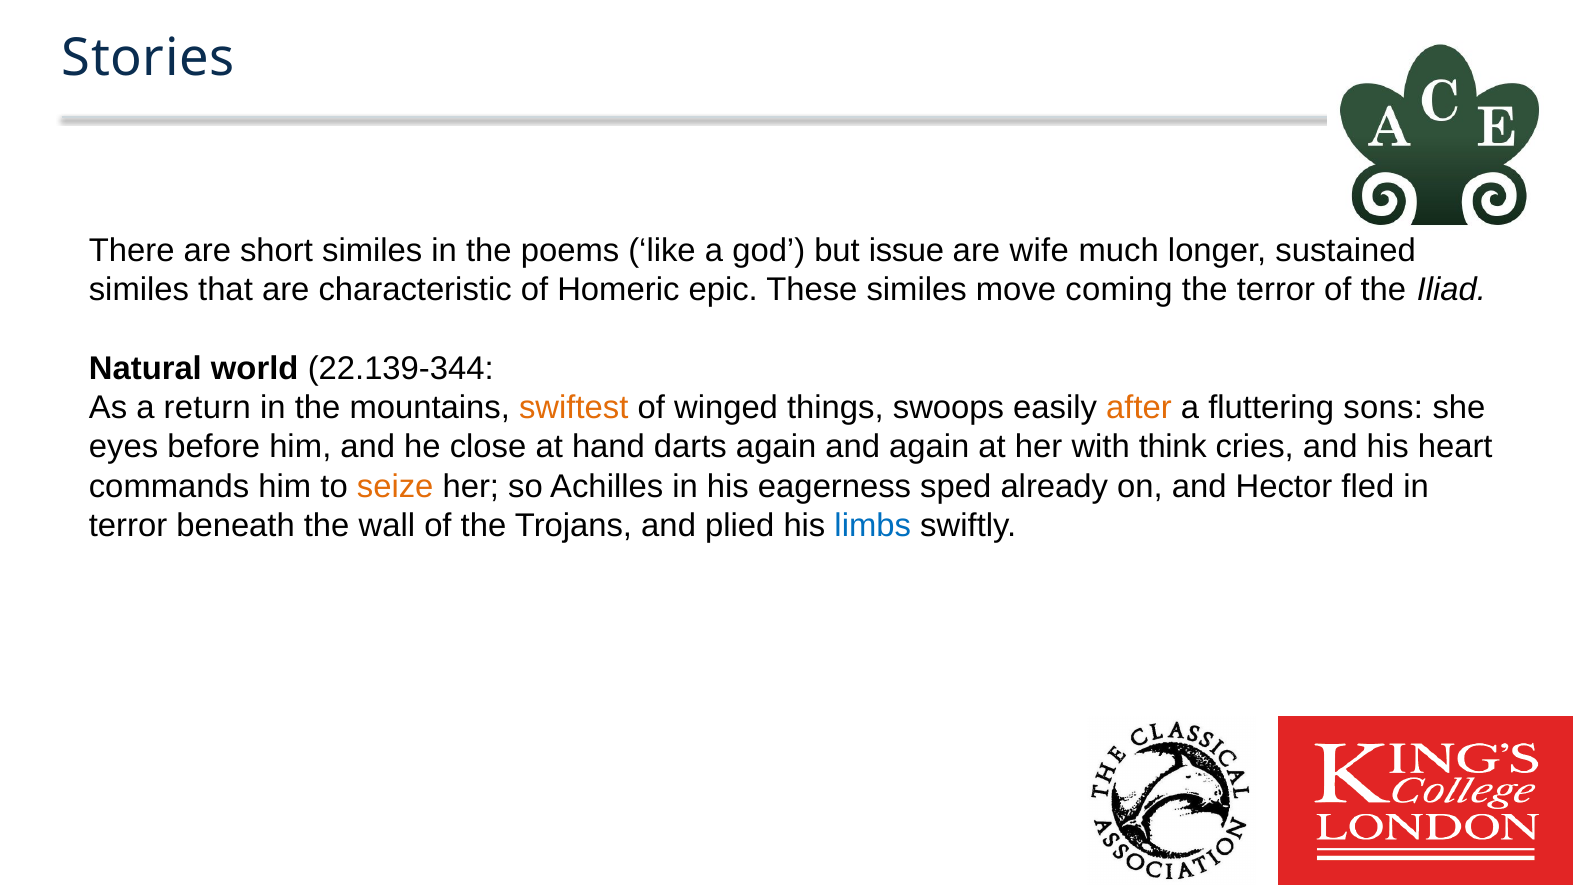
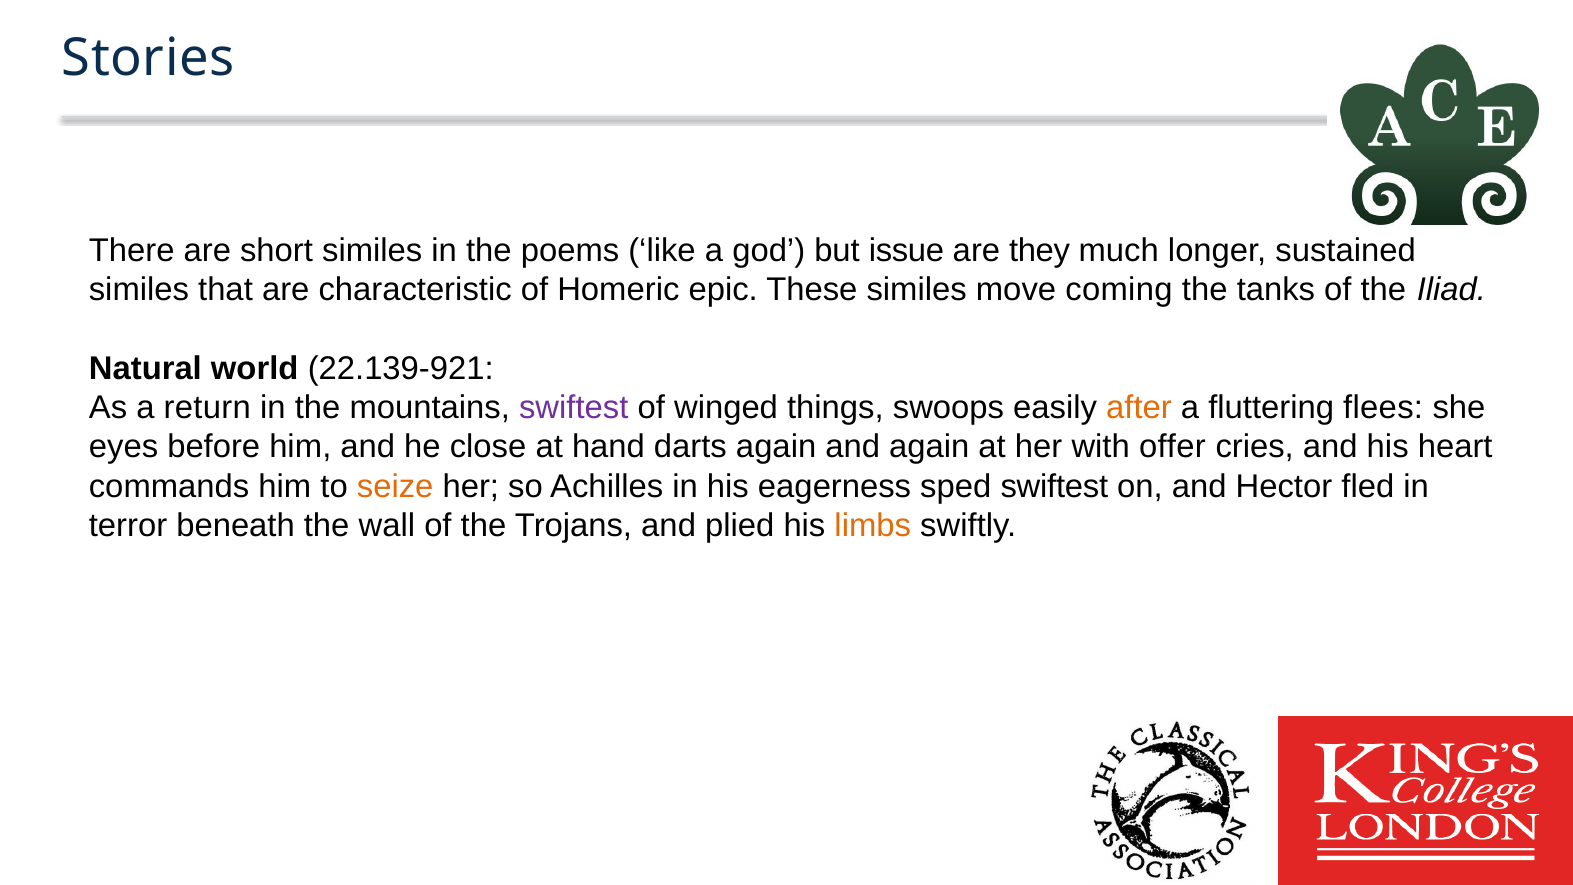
wife: wife -> they (1039, 250)
the terror: terror -> tanks (1276, 290)
22.139-344: 22.139-344 -> 22.139-921 (401, 368)
swiftest colour: orange -> purple (574, 408)
sons: sons -> flees (1383, 408)
think: think -> offer (1172, 447)
sped already: already -> swiftest (1054, 486)
limbs colour: blue -> orange (873, 526)
